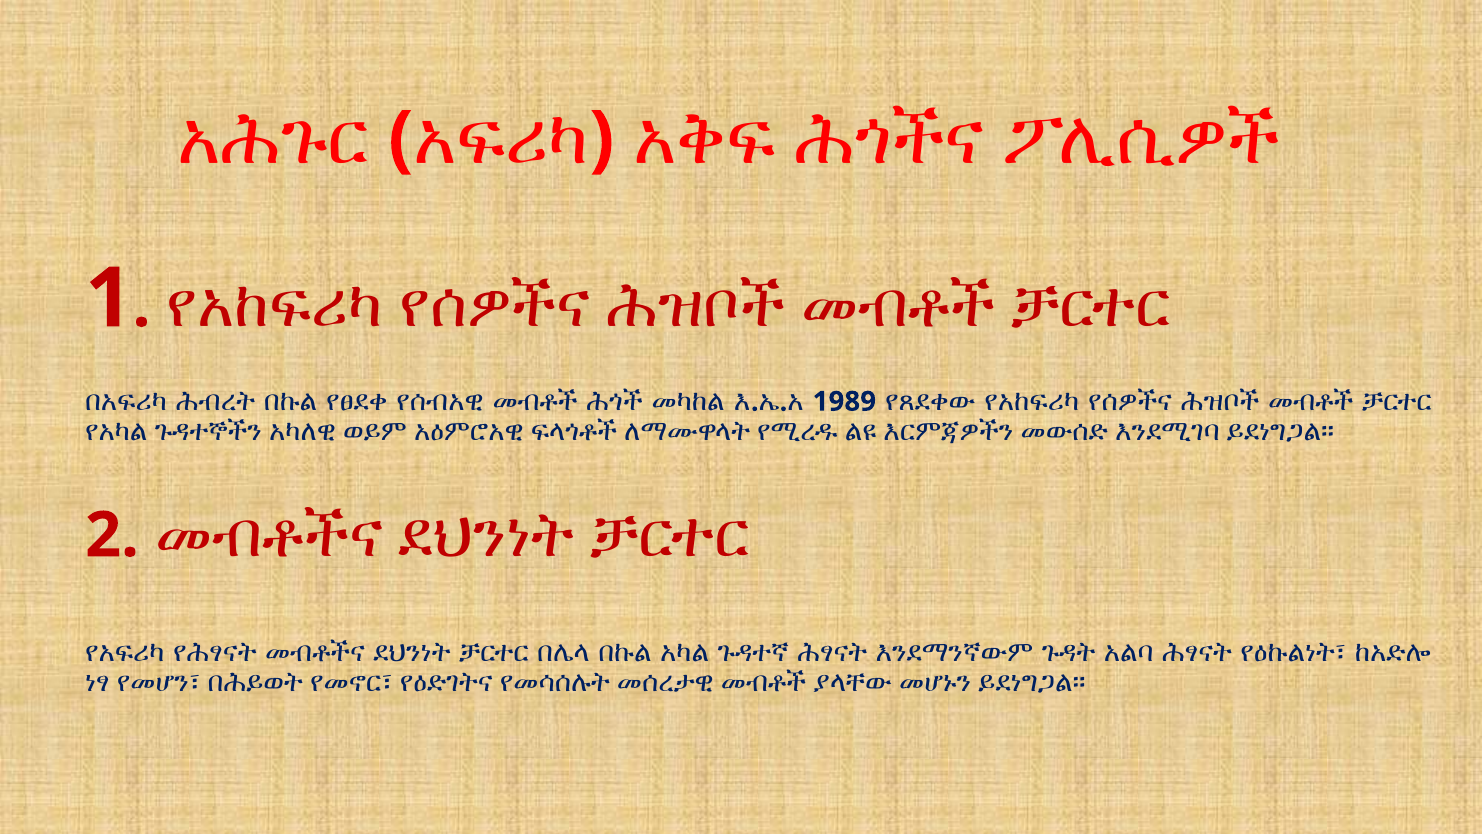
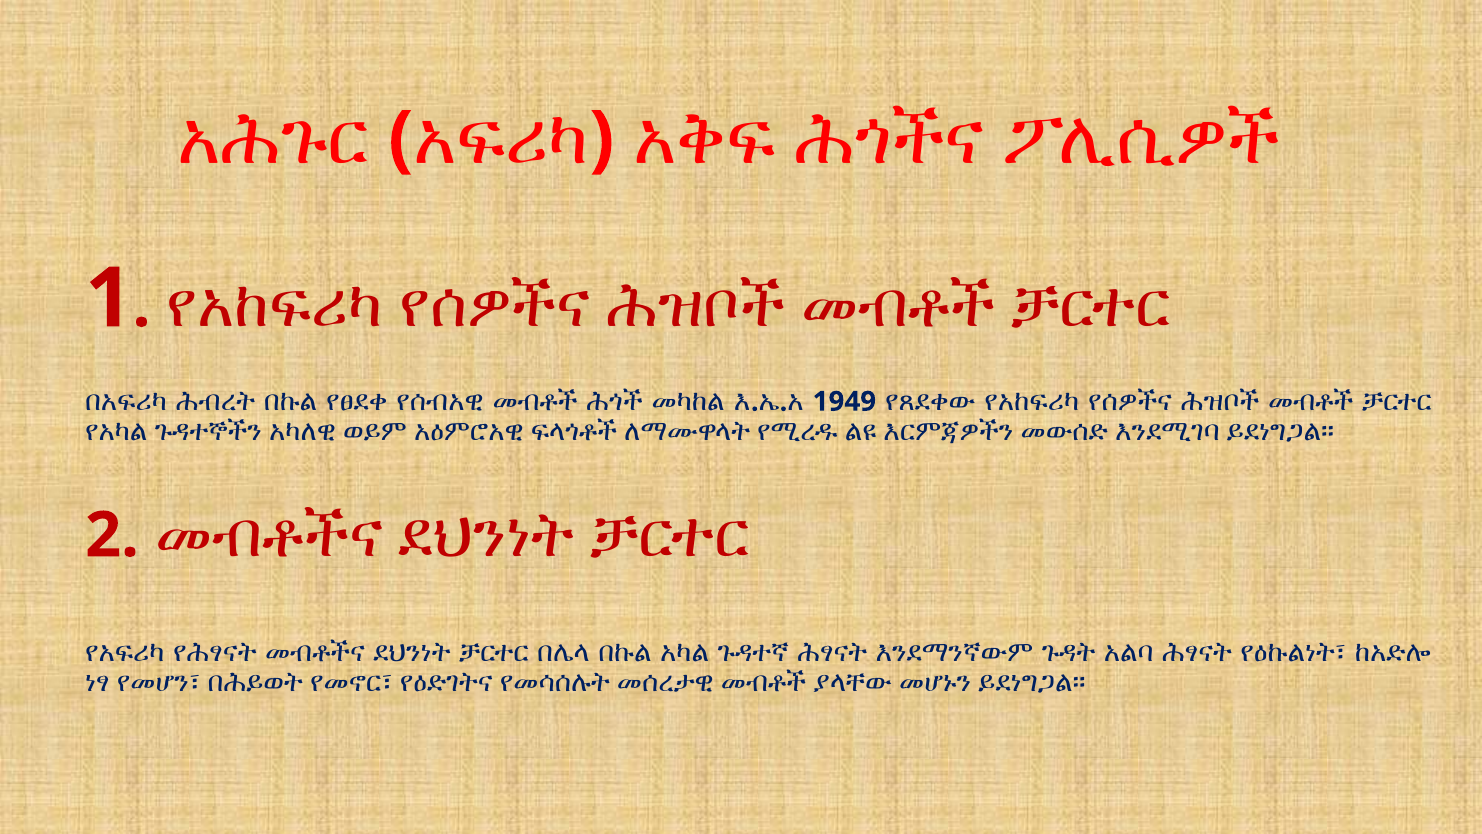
1989: 1989 -> 1949 (844, 401)
